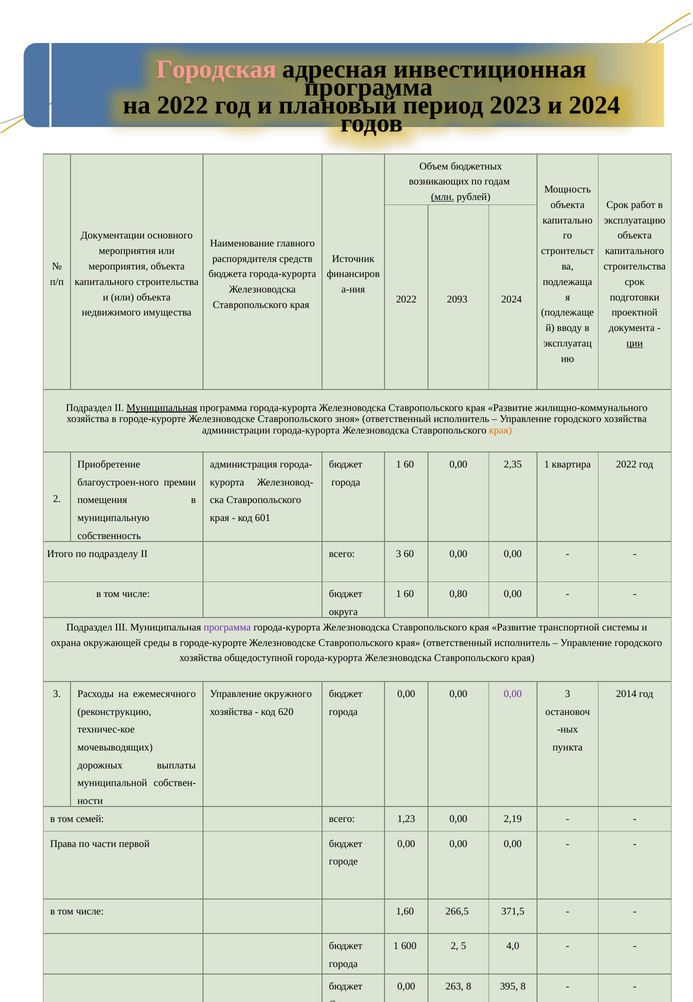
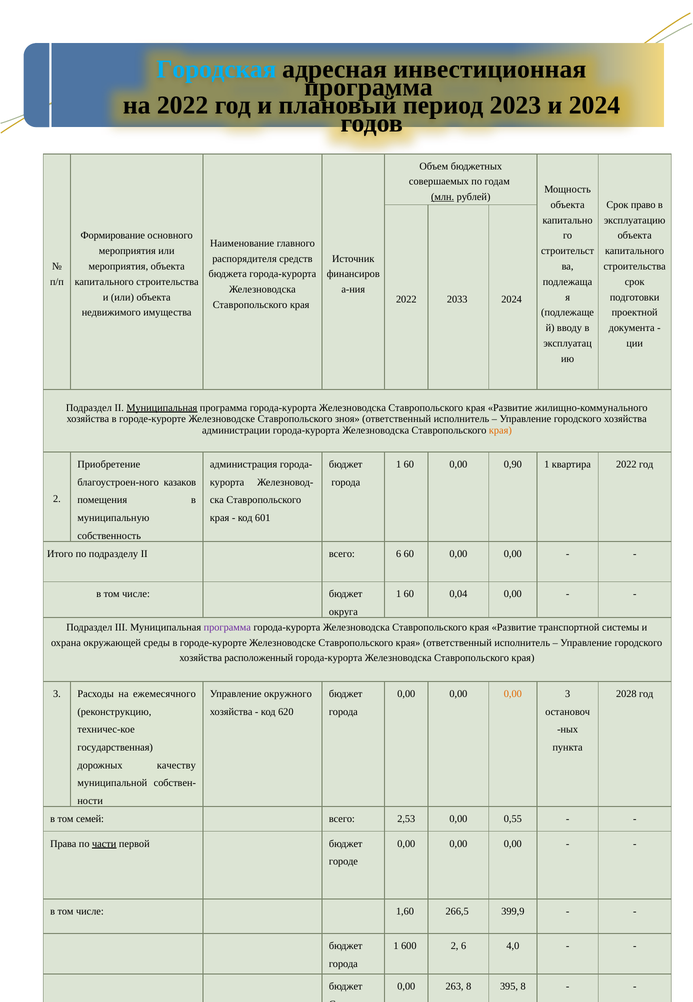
Городская colour: pink -> light blue (216, 69)
возникающих: возникающих -> совершаемых (439, 181)
работ: работ -> право (643, 205)
Документации: Документации -> Формирование (113, 235)
2093: 2093 -> 2033 (457, 299)
ции underline: present -> none (635, 343)
2,35: 2,35 -> 0,90 (513, 464)
премии: премии -> казаков (180, 482)
всего 3: 3 -> 6 (399, 553)
0,80: 0,80 -> 0,04 (458, 593)
общедоступной: общедоступной -> расположенный (259, 657)
0,00 colour: purple -> orange (513, 693)
2014: 2014 -> 2028 (626, 693)
мочевыводящих: мочевыводящих -> государственная (115, 747)
выплаты: выплаты -> качеству (176, 764)
1,23: 1,23 -> 2,53 (406, 818)
2,19: 2,19 -> 0,55 (513, 818)
части underline: none -> present (104, 843)
371,5: 371,5 -> 399,9 (513, 910)
2 5: 5 -> 6 (464, 945)
